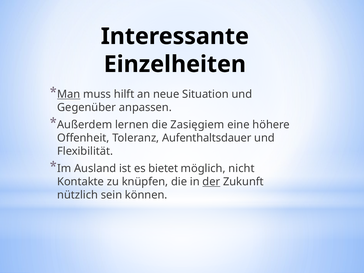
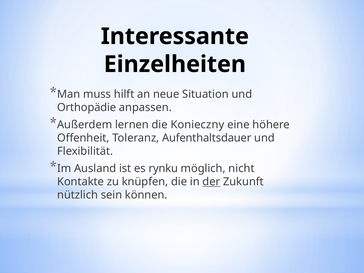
Man underline: present -> none (69, 94)
Gegenüber: Gegenüber -> Orthopädie (87, 108)
Zasięgiem: Zasięgiem -> Konieczny (197, 125)
bietet: bietet -> rynku (163, 168)
